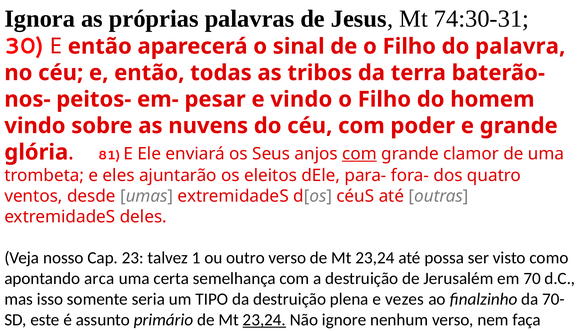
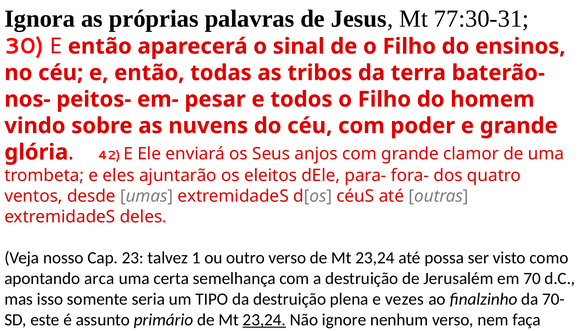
74:30-31: 74:30-31 -> 77:30-31 (482, 19)
palavra: palavra -> ensinos (520, 46)
e vindo: vindo -> todos (301, 99)
81: 81 -> 42 (109, 155)
com underline: present -> none (359, 154)
